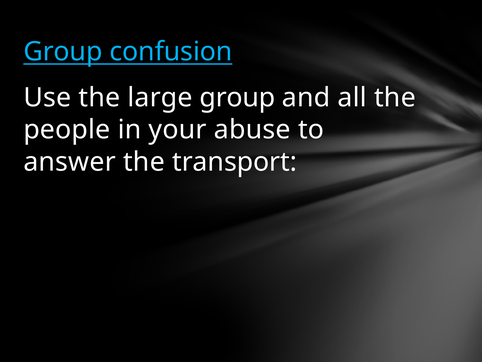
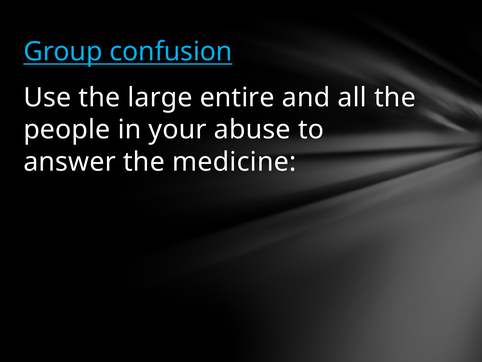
large group: group -> entire (237, 97)
transport: transport -> medicine (234, 162)
